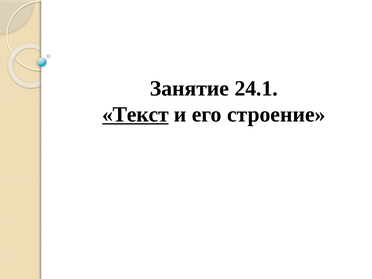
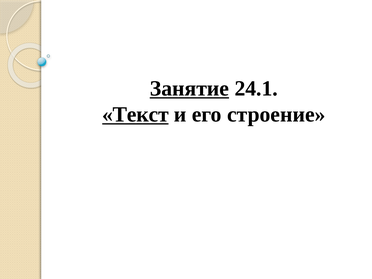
Занятие underline: none -> present (189, 88)
